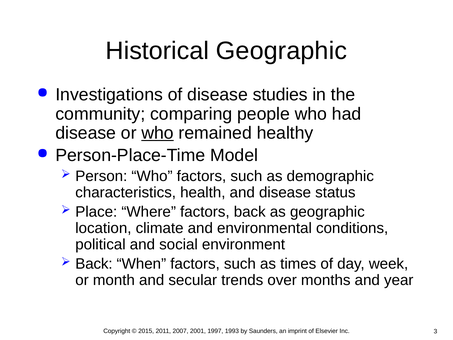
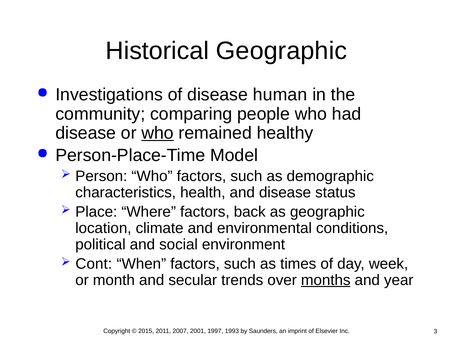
studies: studies -> human (280, 95)
Back: Back -> Cont (94, 264)
months underline: none -> present (326, 280)
